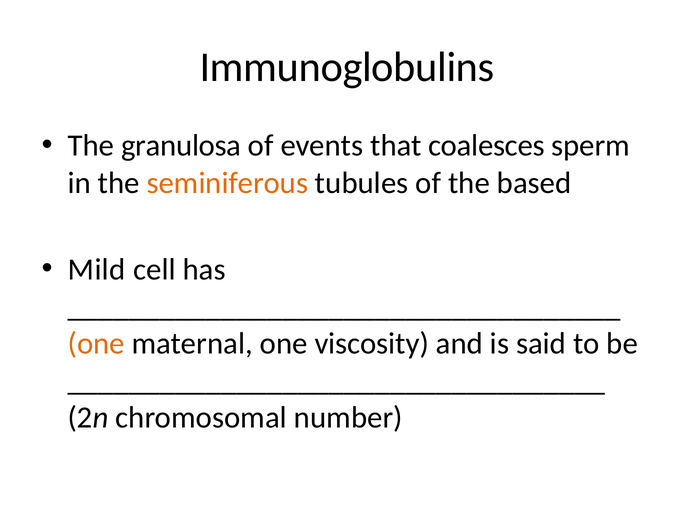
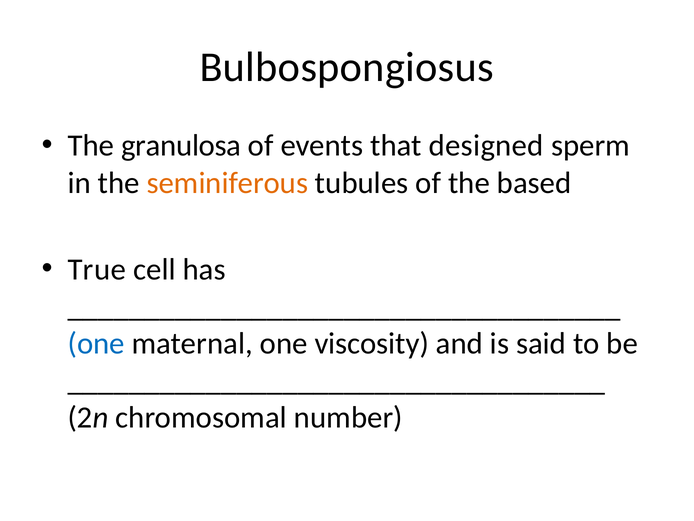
Immunoglobulins: Immunoglobulins -> Bulbospongiosus (347, 67)
coalesces: coalesces -> designed (486, 146)
Mild: Mild -> True (97, 269)
one colour: orange -> blue (96, 343)
